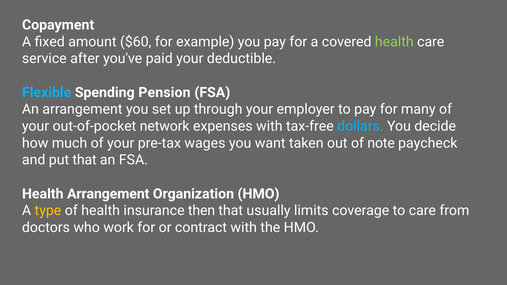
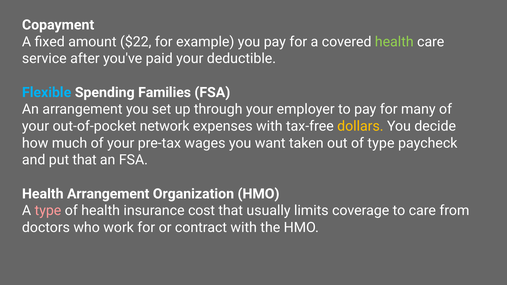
$60: $60 -> $22 (136, 42)
Pension: Pension -> Families (165, 92)
dollars colour: light blue -> yellow (360, 126)
of note: note -> type (381, 143)
type colour: yellow -> pink (48, 211)
then: then -> cost (202, 211)
